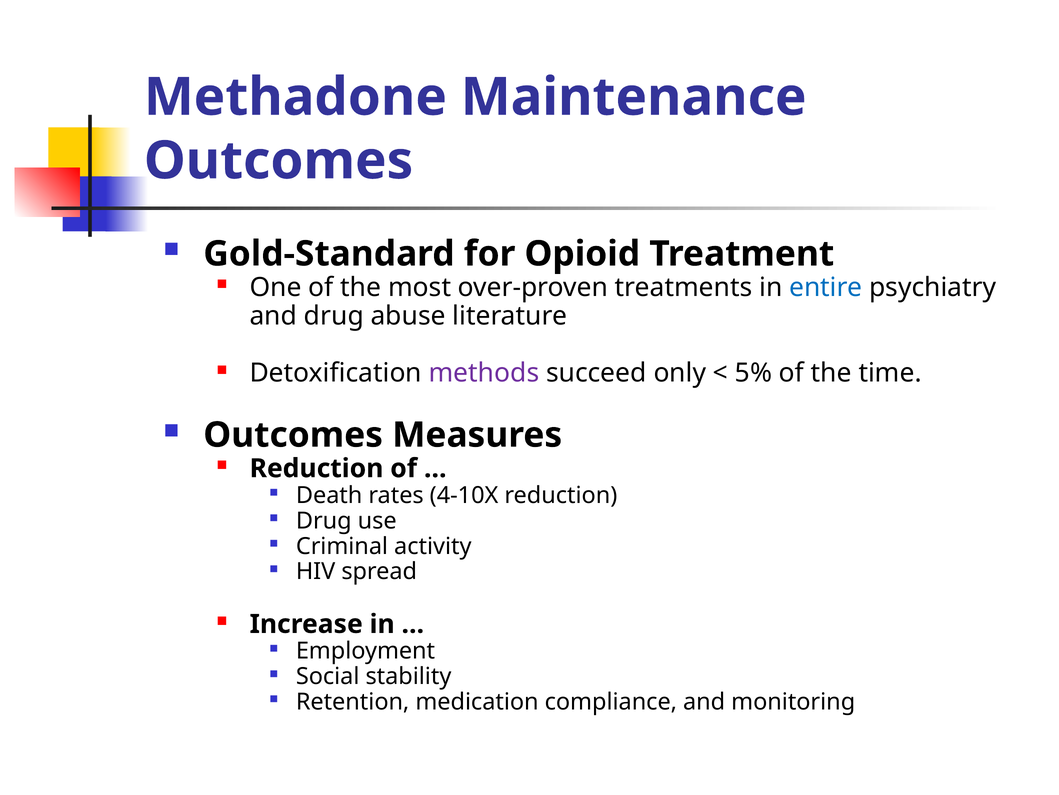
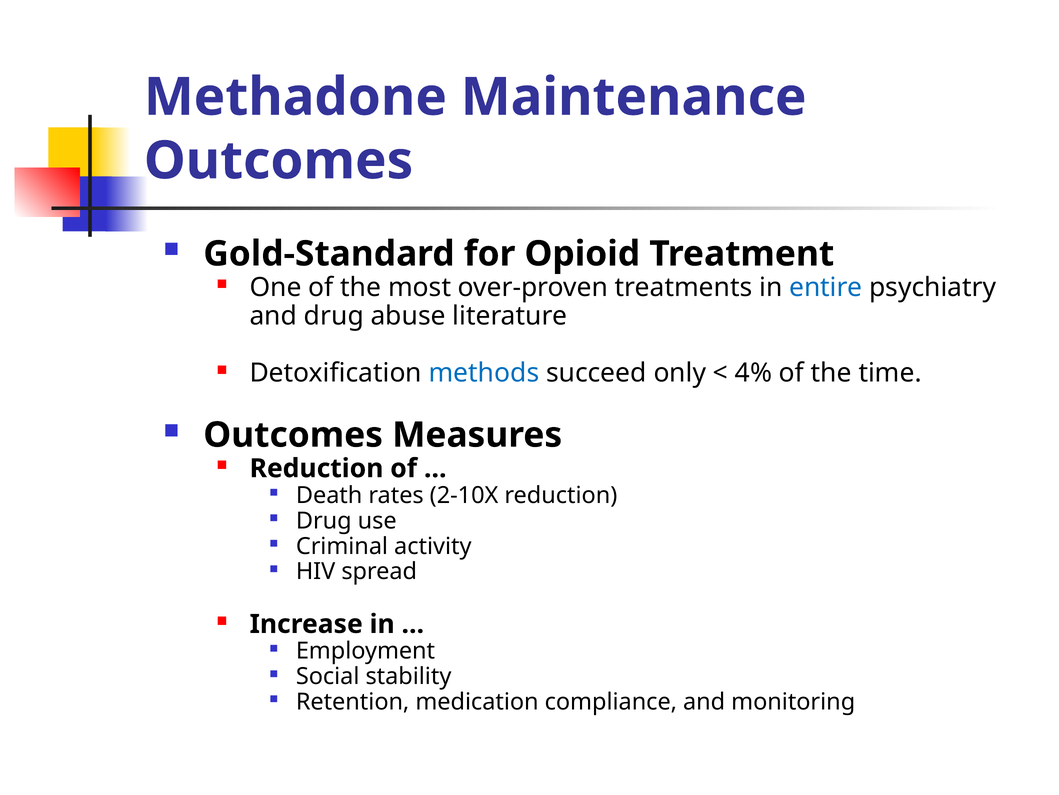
methods colour: purple -> blue (484, 373)
5%: 5% -> 4% (754, 373)
4-10X: 4-10X -> 2-10X (464, 495)
